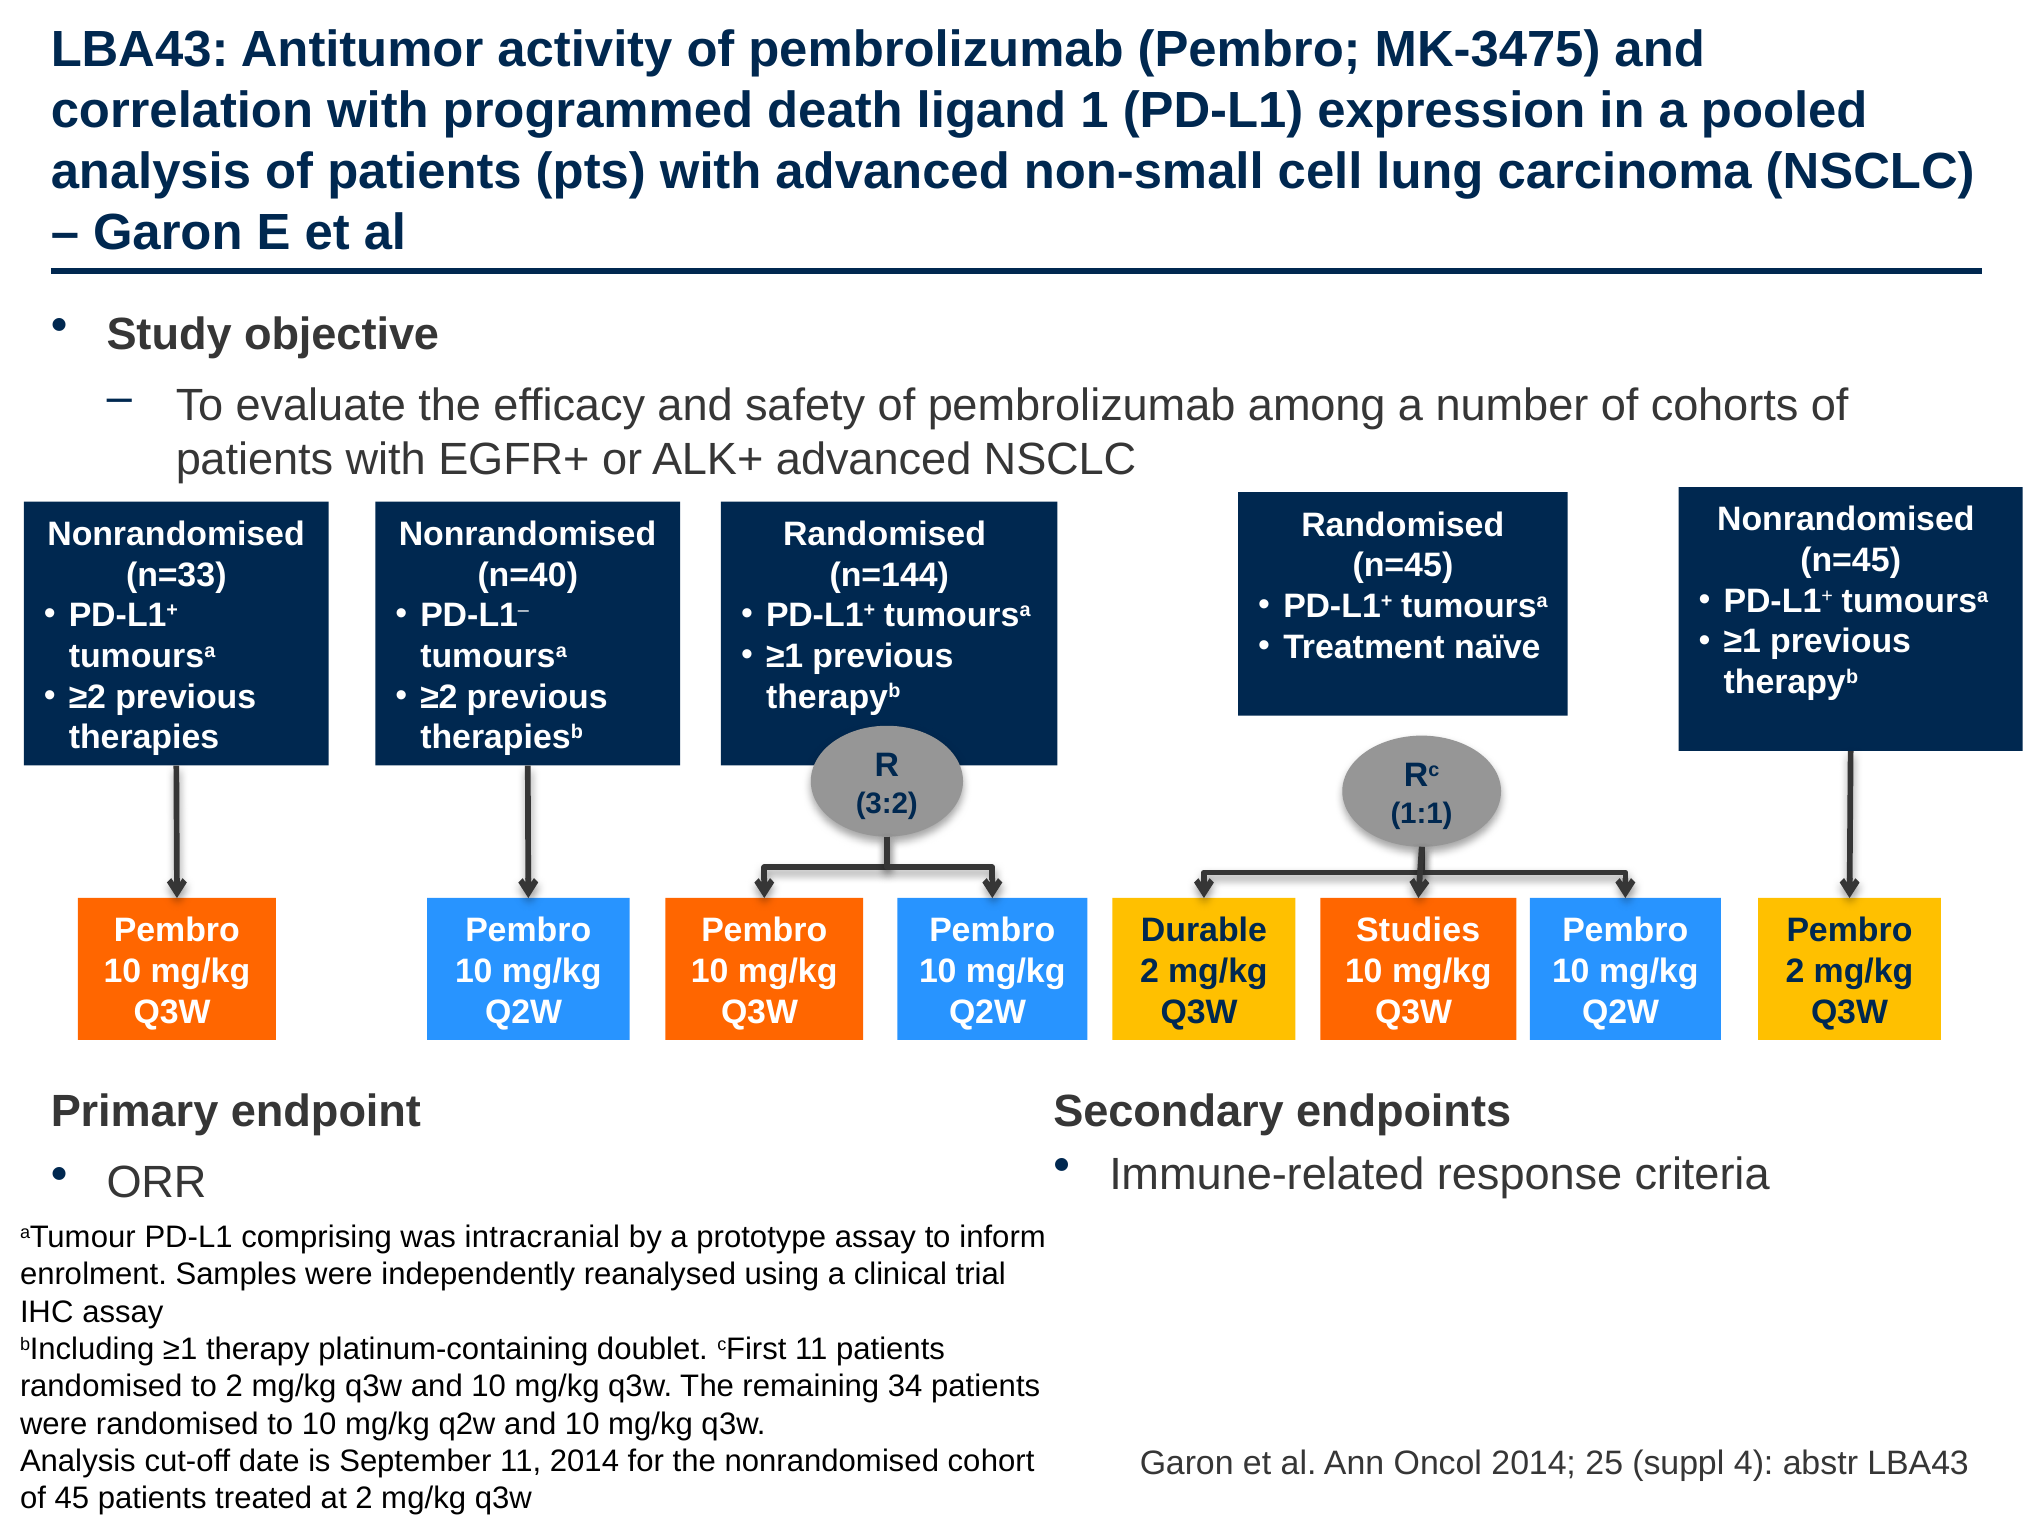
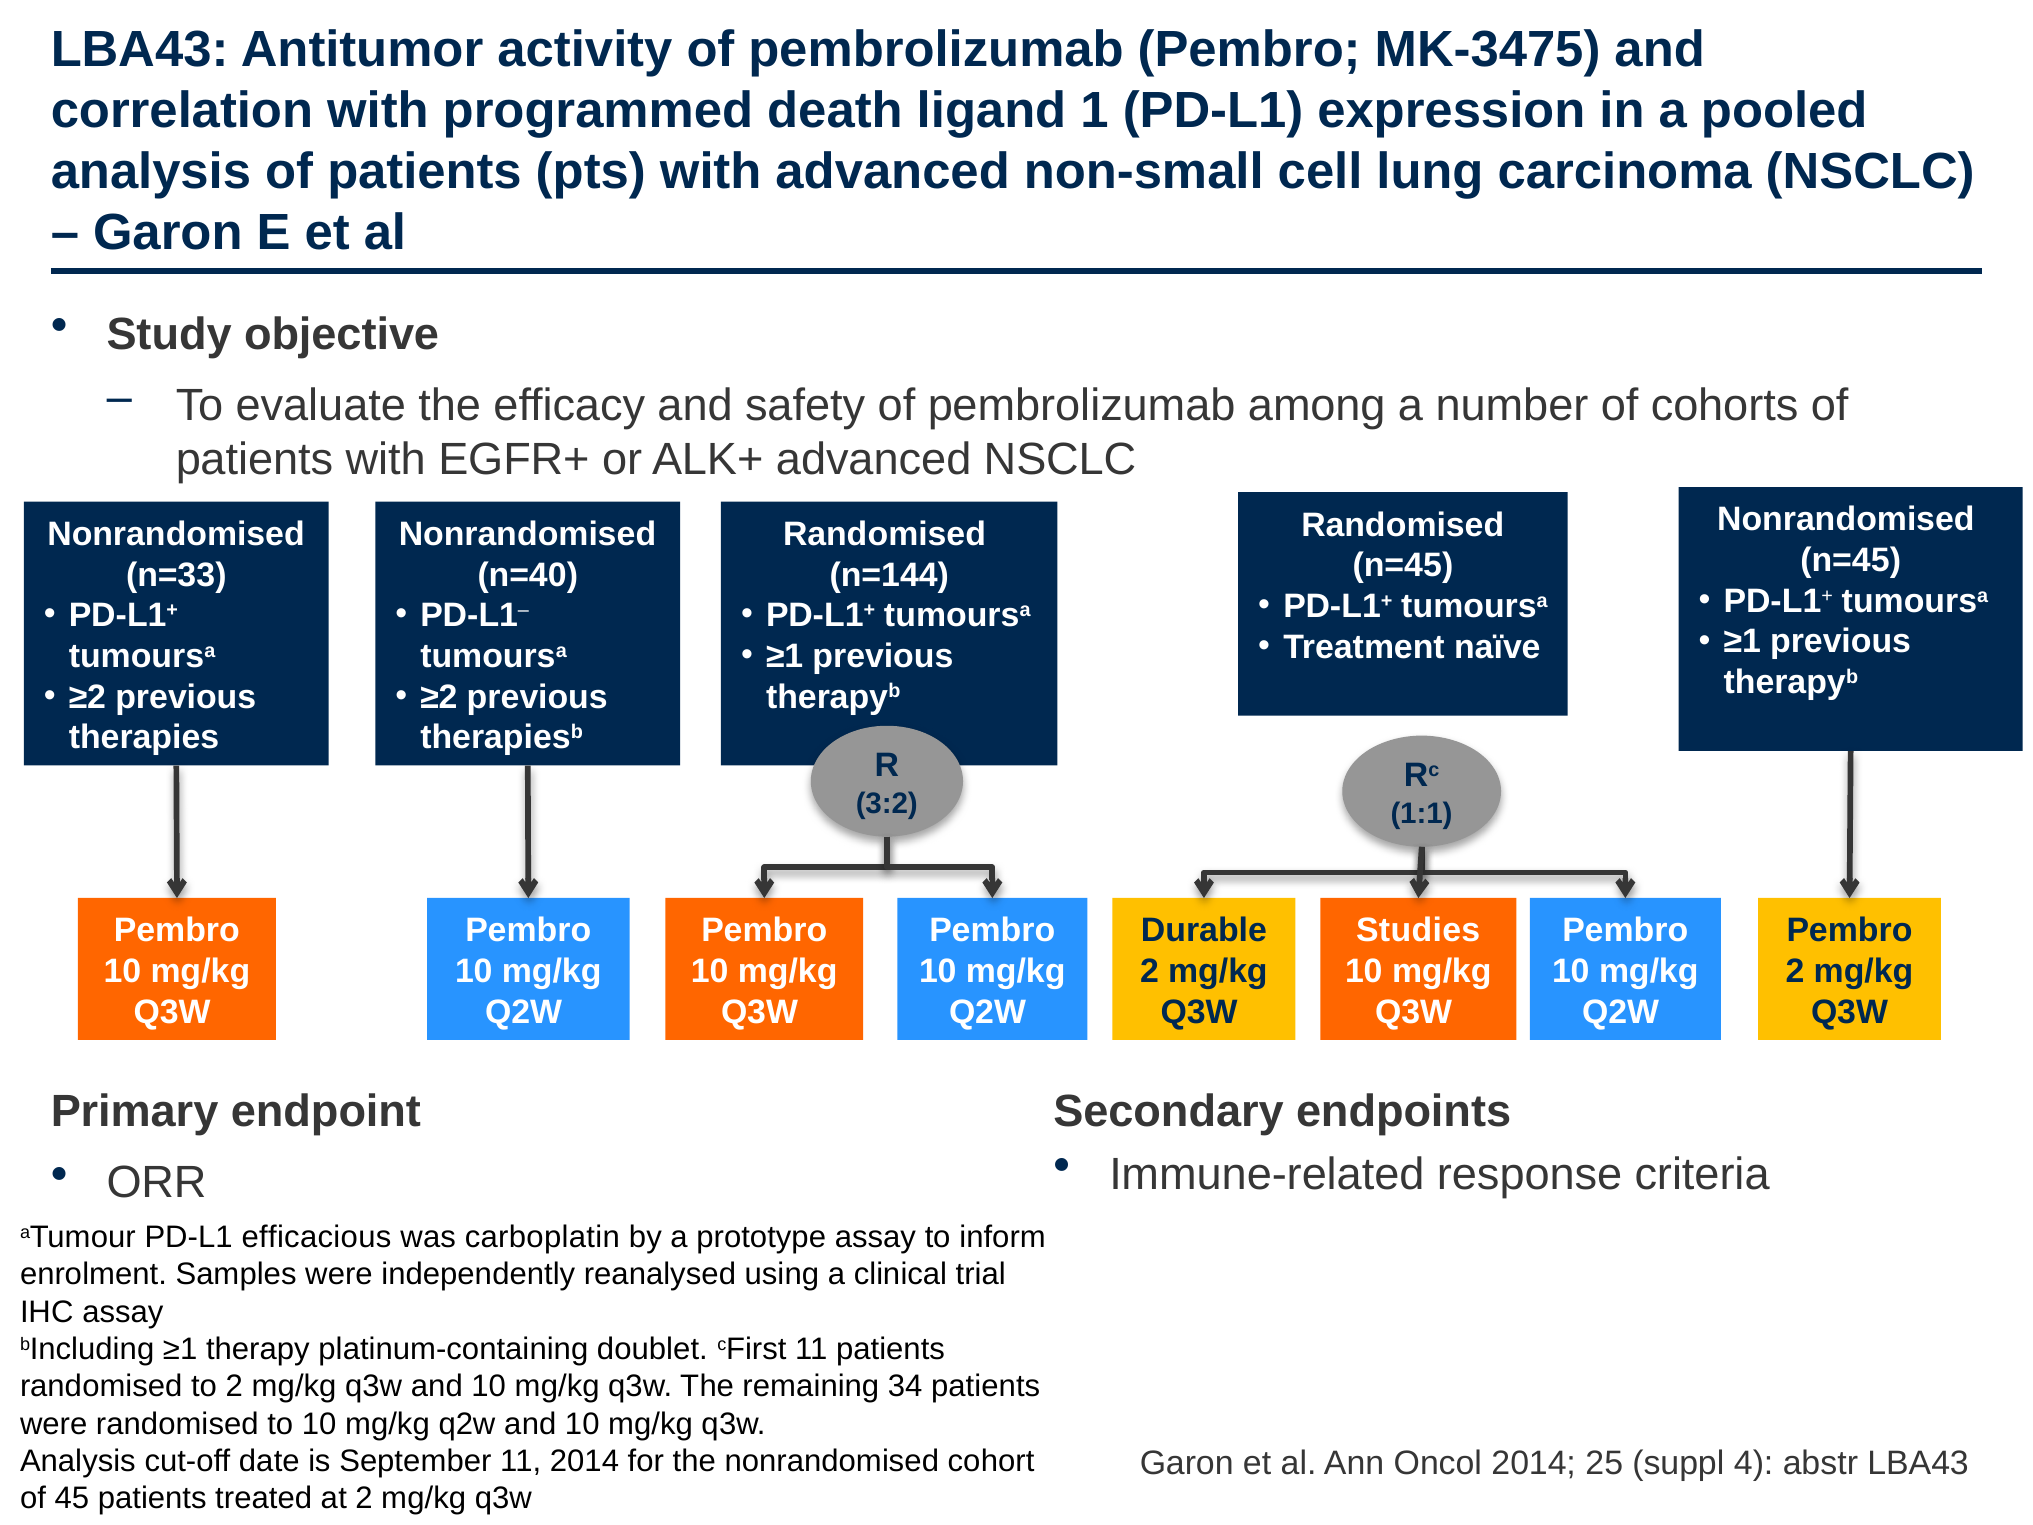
comprising: comprising -> efficacious (316, 1237)
intracranial: intracranial -> carboplatin (542, 1237)
